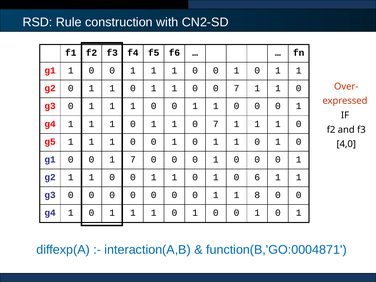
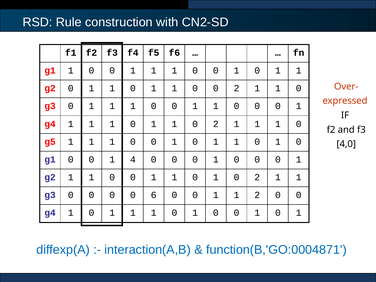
0 0 7: 7 -> 2 (237, 88)
1 1 0 7: 7 -> 2 (216, 124)
1 7: 7 -> 4 (133, 160)
0 1 0 6: 6 -> 2 (257, 177)
0: 0 -> 6 (154, 195)
1 8: 8 -> 2 (257, 195)
